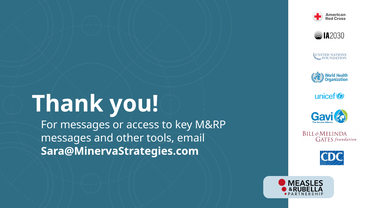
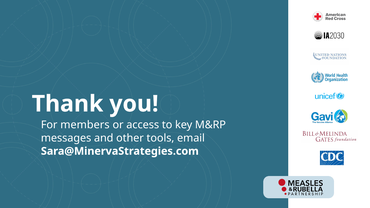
For messages: messages -> members (85, 125)
